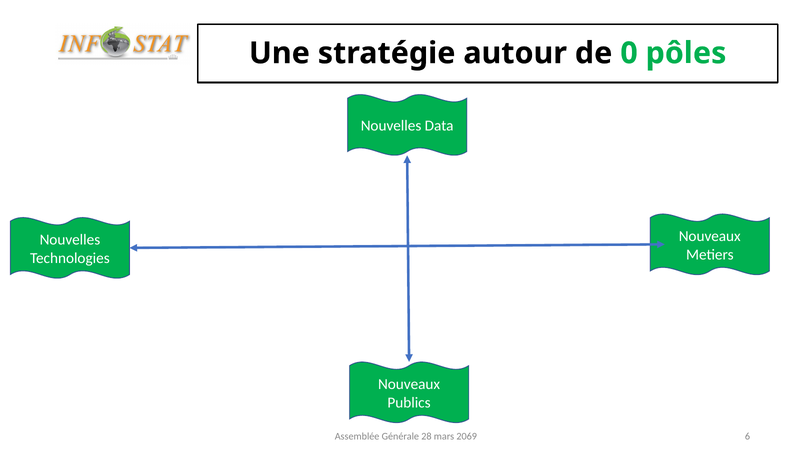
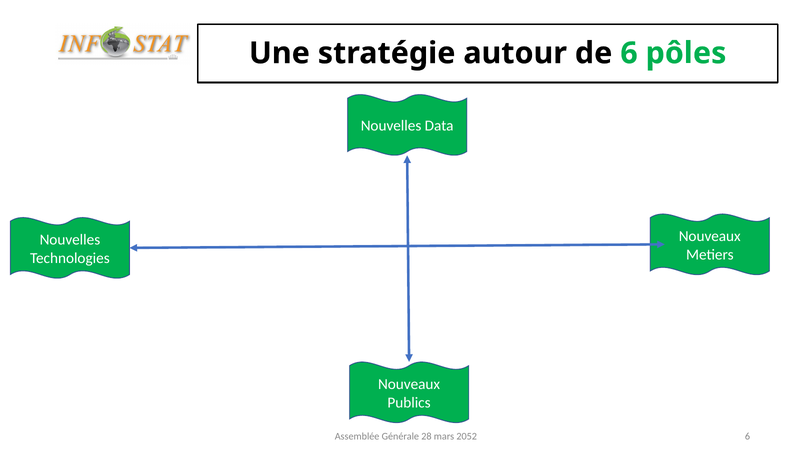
de 0: 0 -> 6 (629, 53)
2069: 2069 -> 2052 (467, 436)
